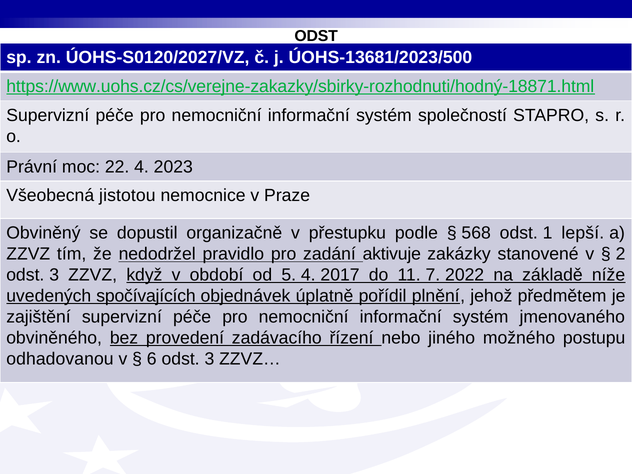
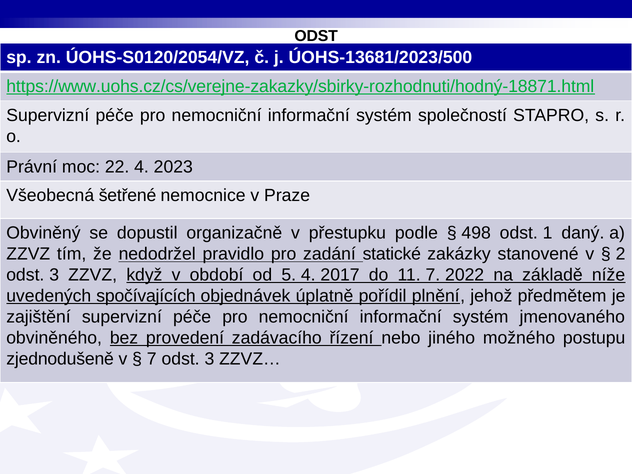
ÚOHS-S0120/2027/VZ: ÚOHS-S0120/2027/VZ -> ÚOHS-S0120/2054/VZ (158, 58)
jistotou: jistotou -> šetřené (128, 196)
568: 568 -> 498 (476, 233)
lepší: lepší -> daný (583, 233)
aktivuje: aktivuje -> statické (392, 254)
odhadovanou: odhadovanou -> zjednodušeně (60, 359)
6: 6 -> 7 (152, 359)
